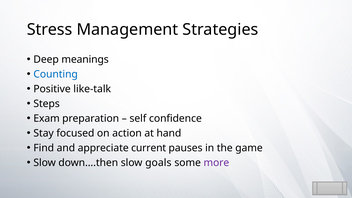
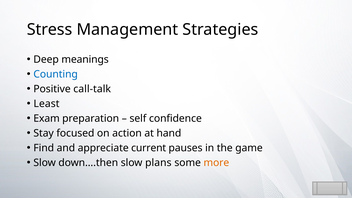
like-talk: like-talk -> call-talk (92, 89)
Steps: Steps -> Least (47, 104)
goals: goals -> plans (158, 163)
more colour: purple -> orange (216, 163)
